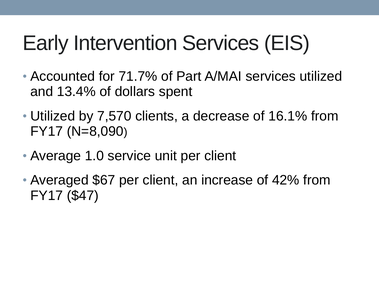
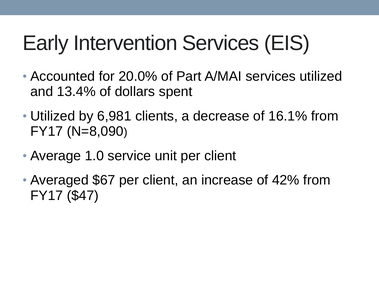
71.7%: 71.7% -> 20.0% (138, 76)
7,570: 7,570 -> 6,981 (114, 116)
